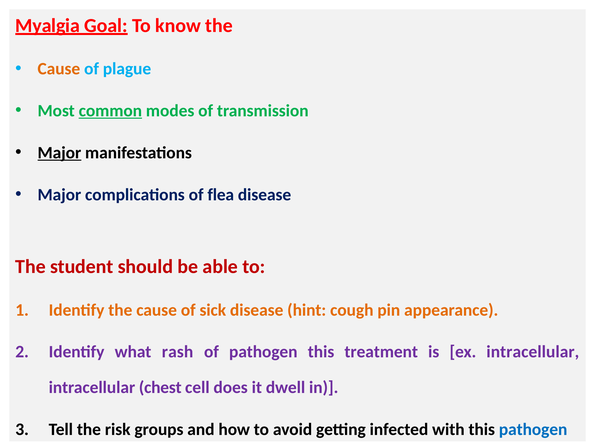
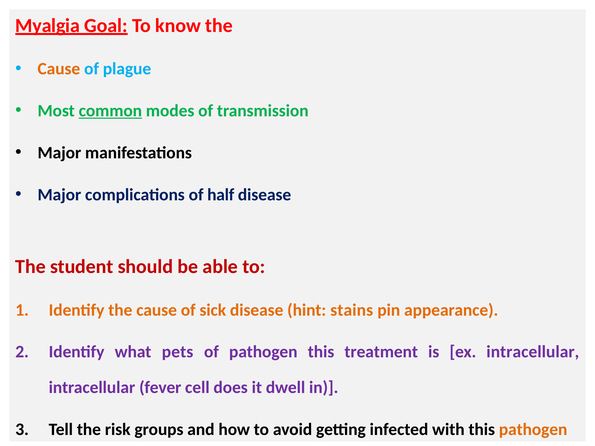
Major underline: present -> none (59, 153)
flea: flea -> half (221, 195)
cough: cough -> stains (352, 310)
rash: rash -> pets (178, 352)
chest: chest -> fever (160, 388)
pathogen colour: blue -> orange (533, 430)
